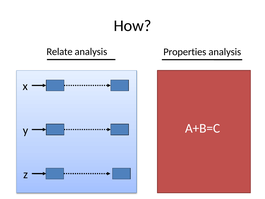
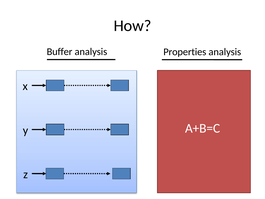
Relate: Relate -> Buffer (60, 52)
